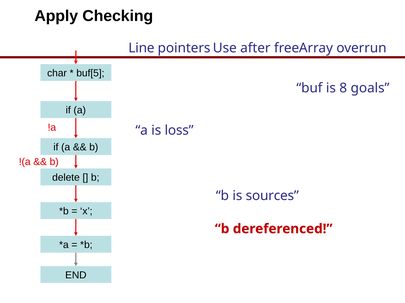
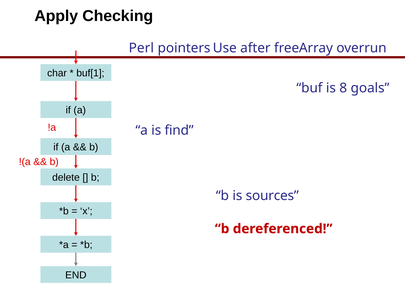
Line: Line -> Perl (141, 48)
buf[5: buf[5 -> buf[1 (90, 73)
loss: loss -> find (179, 131)
